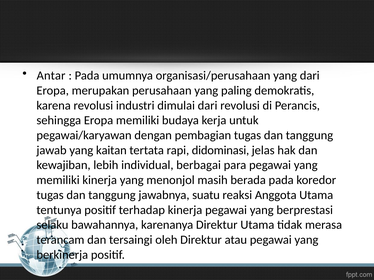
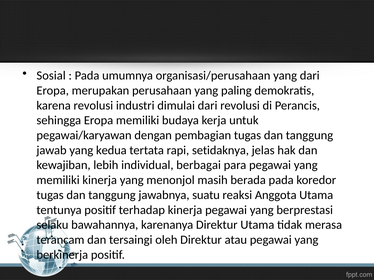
Antar: Antar -> Sosial (51, 76)
kaitan: kaitan -> kedua (111, 150)
didominasi: didominasi -> setidaknya (220, 150)
